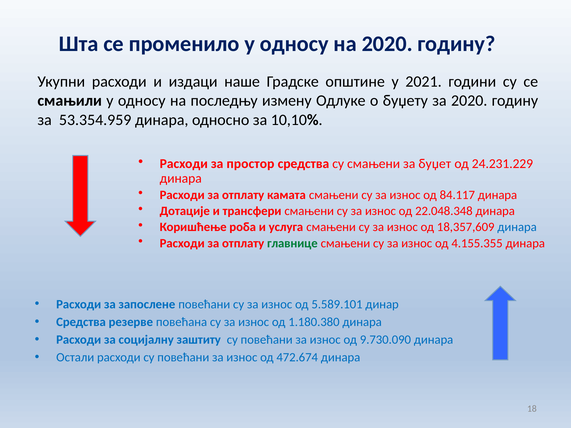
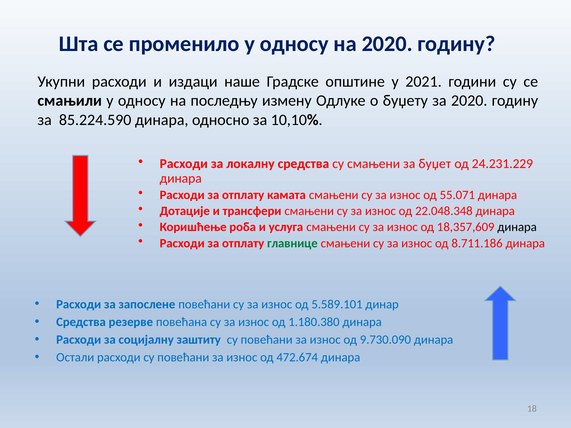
53.354.959: 53.354.959 -> 85.224.590 (95, 120)
простор: простор -> локалну (251, 164)
84.117: 84.117 -> 55.071 (457, 195)
динара colour: blue -> black (517, 227)
4.155.355: 4.155.355 -> 8.711.186 (477, 243)
